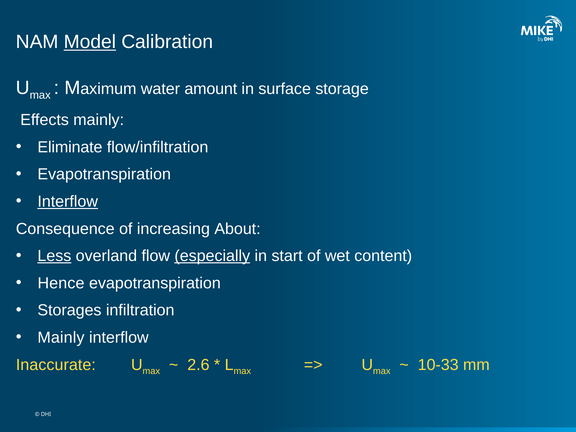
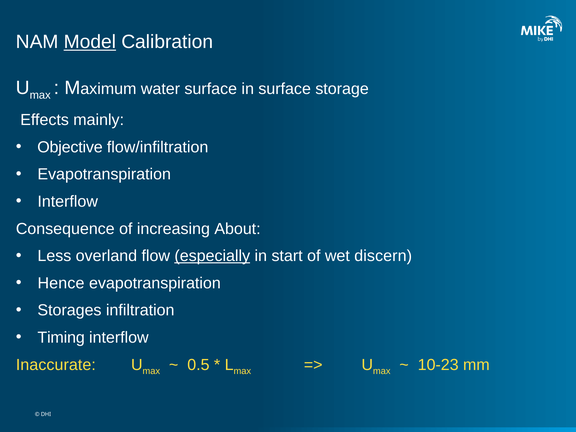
water amount: amount -> surface (211, 89)
Eliminate: Eliminate -> Objective (70, 147)
Interflow underline: present -> none (68, 202)
Less underline: present -> none (54, 256)
content: content -> discern (383, 256)
Mainly: Mainly -> Timing (61, 338)
2.6: 2.6 -> 0.5 (198, 365)
10-33: 10-33 -> 10-23 (438, 365)
